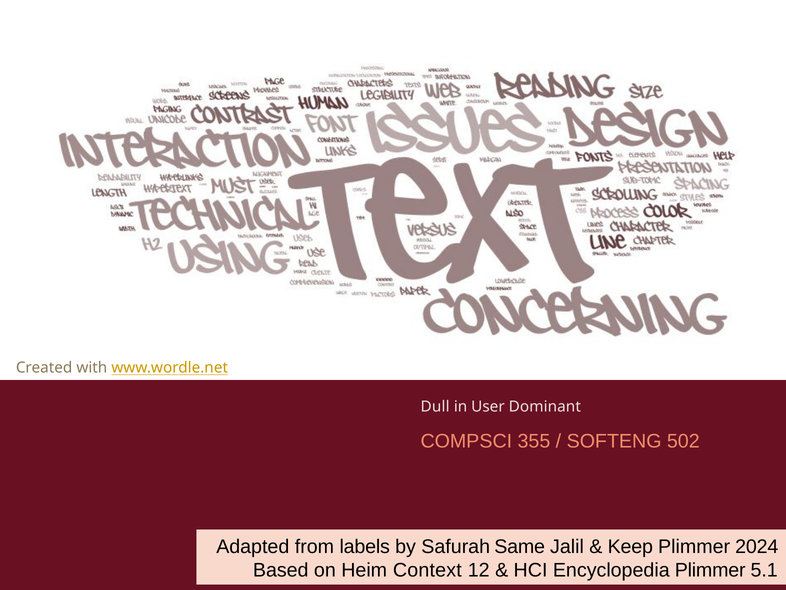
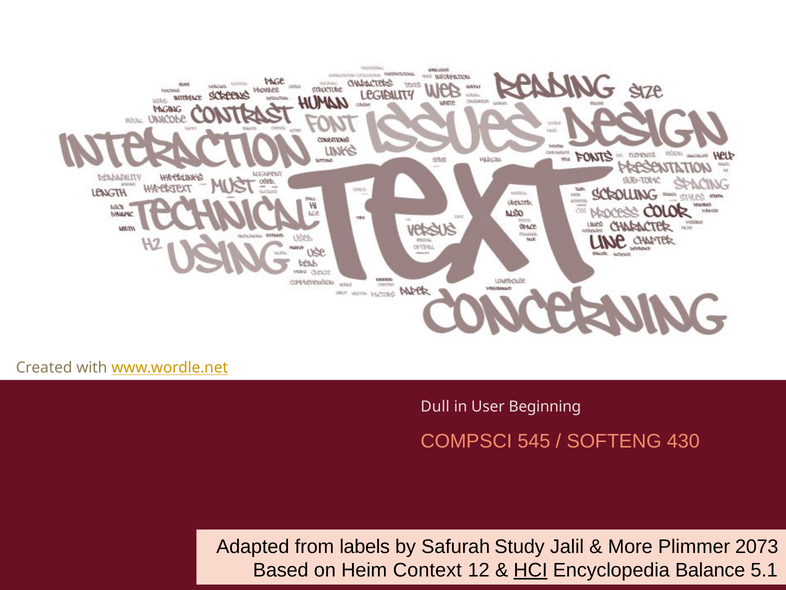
Dominant: Dominant -> Beginning (545, 406)
355: 355 -> 545 (534, 441)
502: 502 -> 430 (683, 441)
Same: Same -> Study (520, 546)
Keep: Keep -> More (630, 546)
2024: 2024 -> 2073 (757, 546)
HCI underline: none -> present (531, 570)
Encyclopedia Plimmer: Plimmer -> Balance (710, 570)
